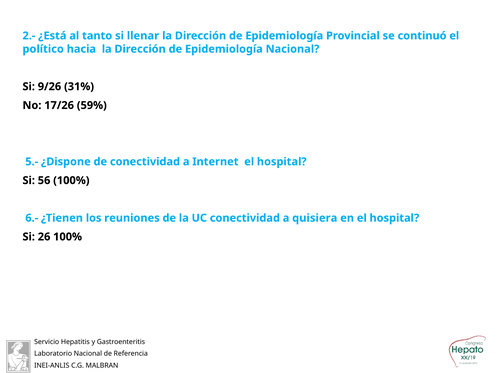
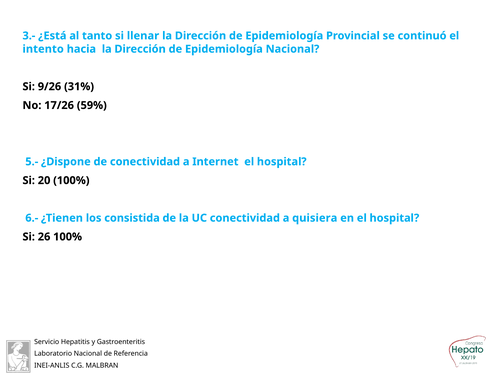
2.-: 2.- -> 3.- (29, 36)
político: político -> intento (43, 49)
56: 56 -> 20 (44, 180)
reuniones: reuniones -> consistida (132, 218)
